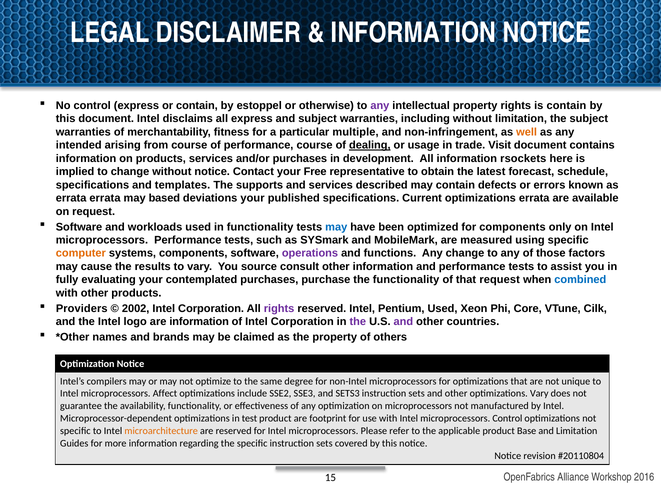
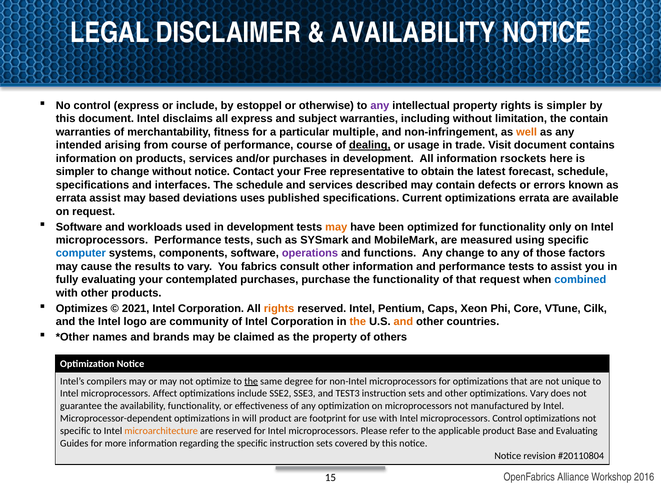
INFORMATION: INFORMATION -> AVAILABILITY (413, 33)
or contain: contain -> include (197, 106)
rights is contain: contain -> simpler (566, 106)
the subject: subject -> contain (589, 119)
implied: implied -> simpler (75, 172)
templates: templates -> interfaces (183, 185)
The supports: supports -> schedule (260, 185)
errata errata: errata -> assist (105, 198)
deviations your: your -> uses (253, 198)
used in functionality: functionality -> development (260, 227)
may colour: blue -> orange (336, 227)
for components: components -> functionality (512, 227)
computer colour: orange -> blue (81, 253)
source: source -> fabrics (259, 266)
Providers: Providers -> Optimizes (82, 308)
2002: 2002 -> 2021 (136, 308)
rights colour: purple -> orange (279, 308)
Pentium Used: Used -> Caps (443, 308)
are information: information -> community (199, 322)
the colour: purple -> orange (358, 322)
and colour: purple -> orange (403, 322)
the underline: none -> present (251, 381)
SETS3: SETS3 -> TEST3 (348, 393)
test: test -> will (249, 418)
and Limitation: Limitation -> Evaluating (577, 431)
